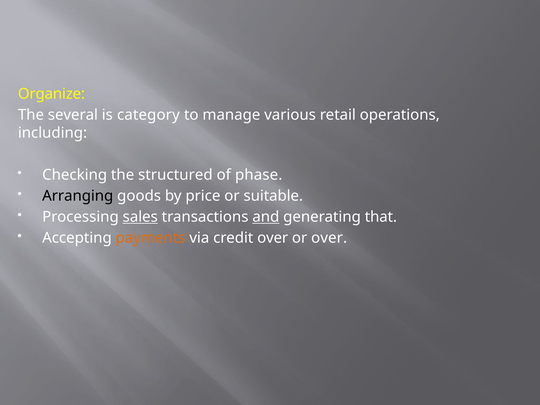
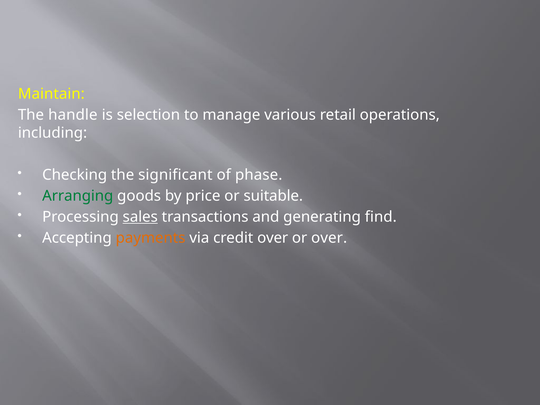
Organize: Organize -> Maintain (51, 94)
several: several -> handle (73, 115)
category: category -> selection (148, 115)
structured: structured -> significant (175, 175)
Arranging colour: black -> green (78, 196)
and underline: present -> none (266, 217)
that: that -> find (381, 217)
